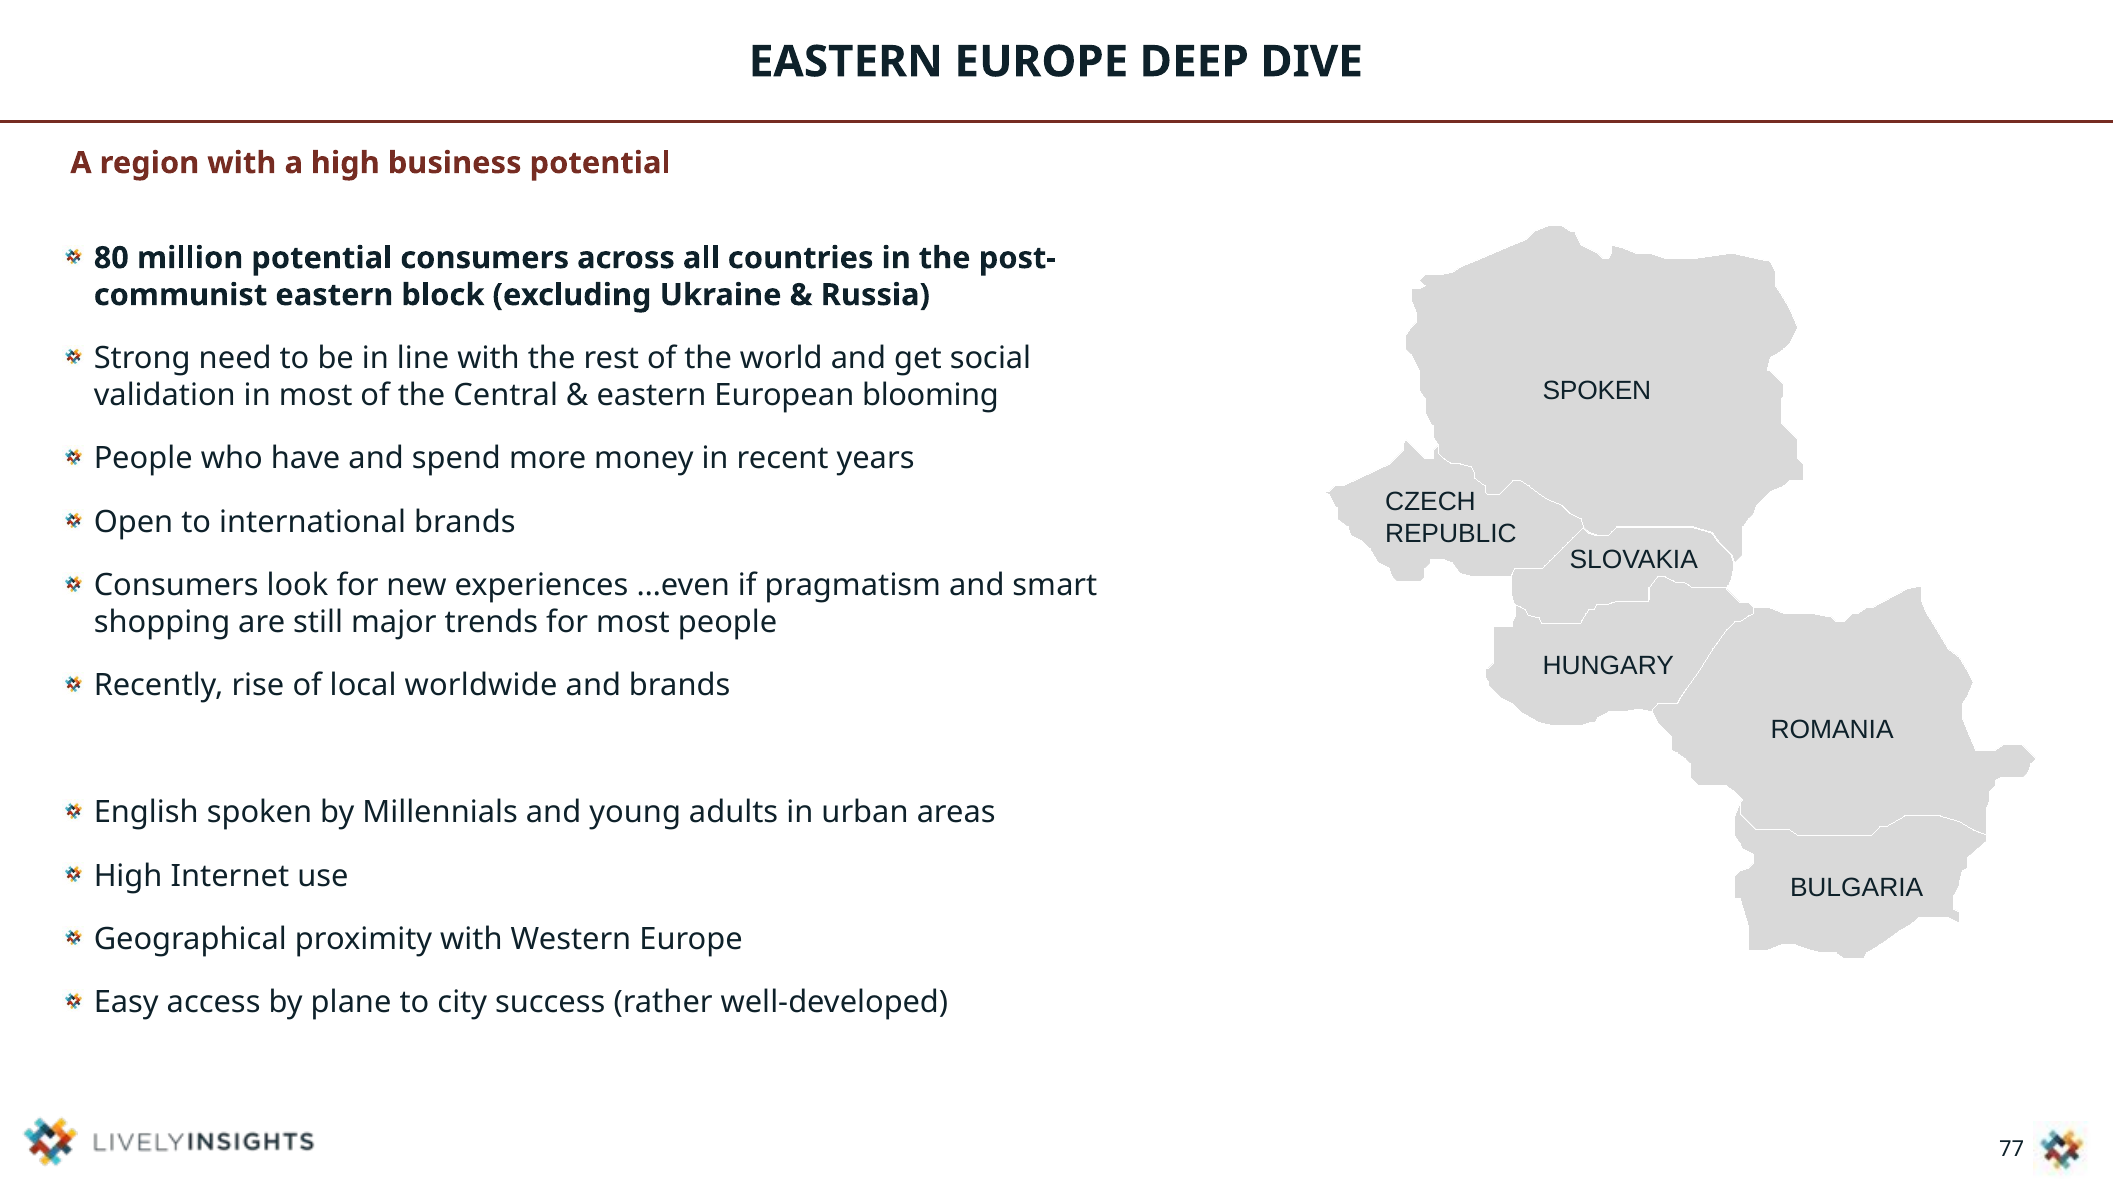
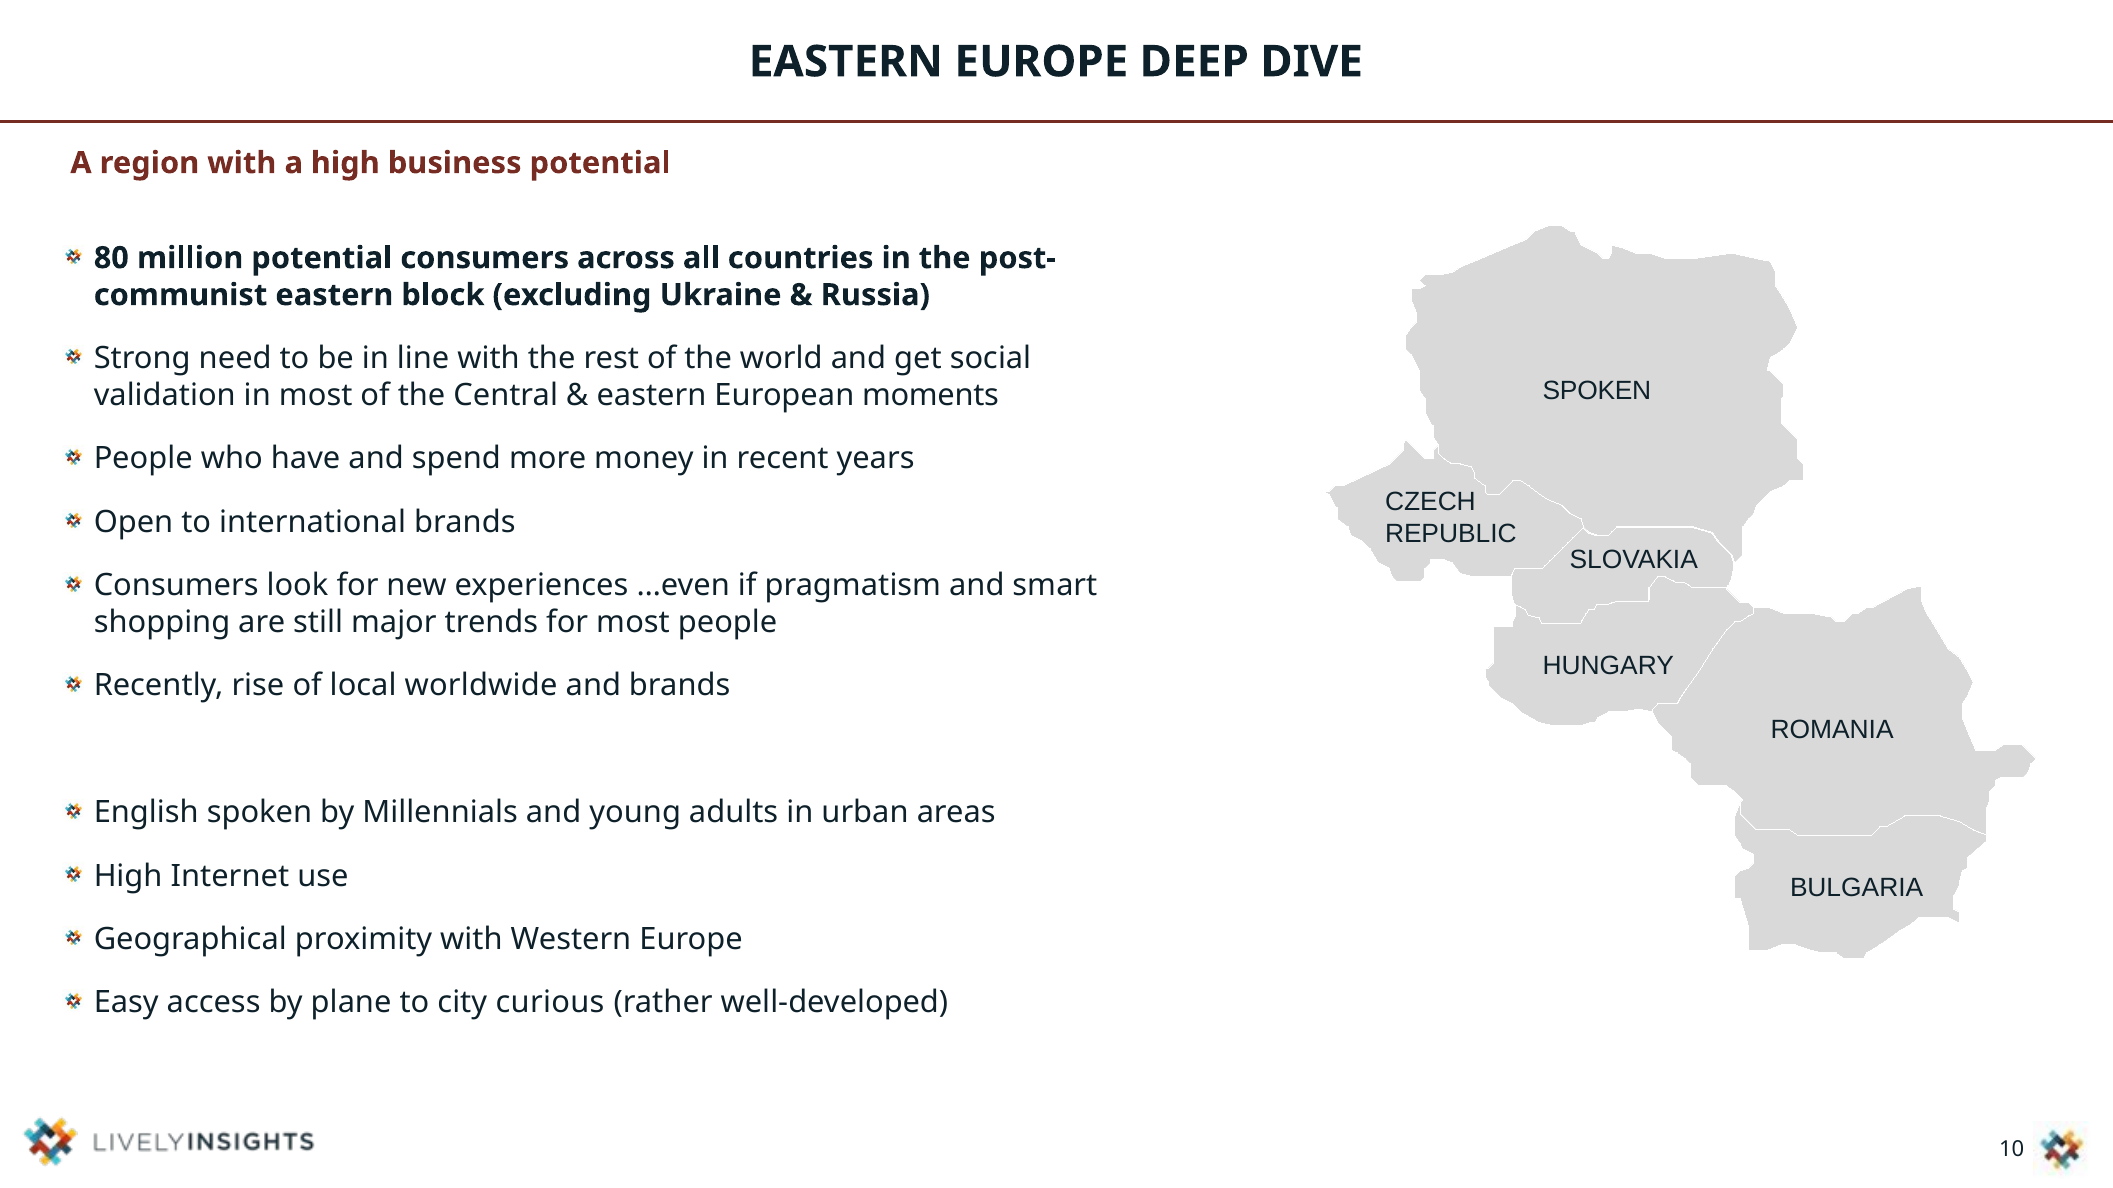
blooming: blooming -> moments (931, 396)
success: success -> curious (550, 1003)
77: 77 -> 10 (2012, 1150)
